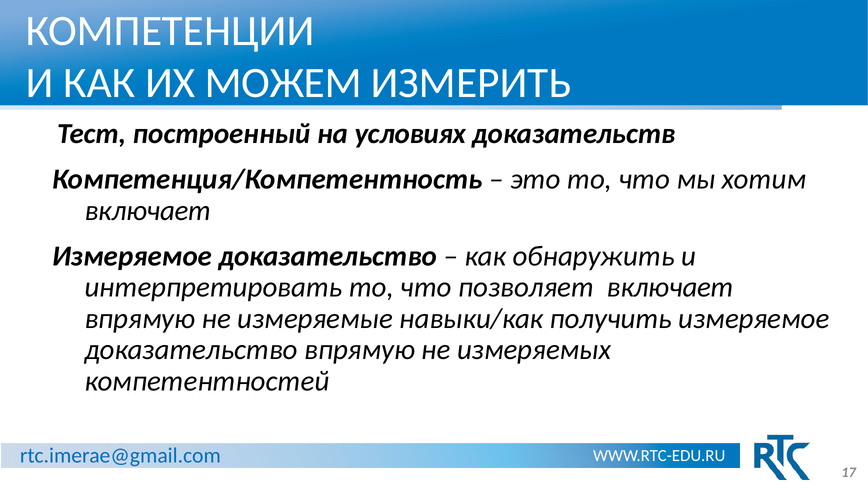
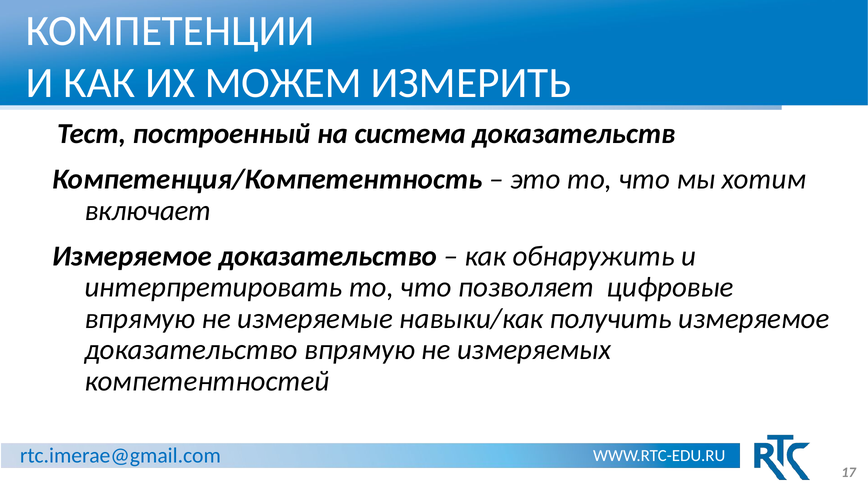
условиях: условиях -> система (410, 134)
позволяет включает: включает -> цифровые (670, 288)
